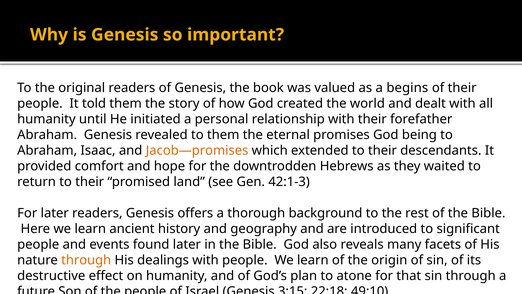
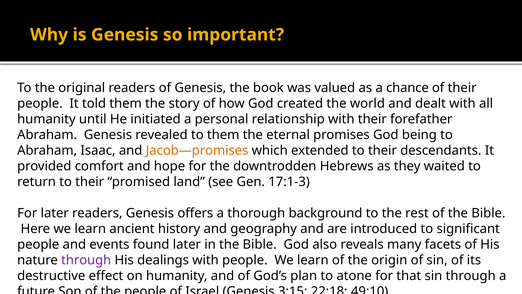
begins: begins -> chance (407, 88)
42:1-3: 42:1-3 -> 17:1-3 (289, 182)
through colour: orange -> purple (86, 260)
